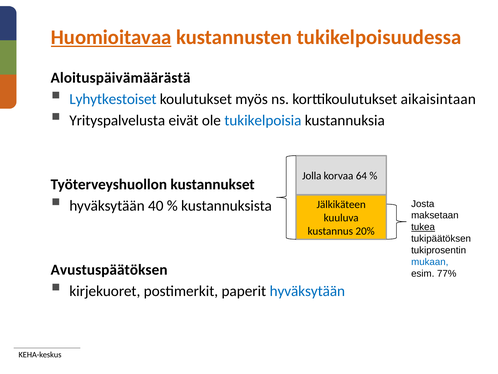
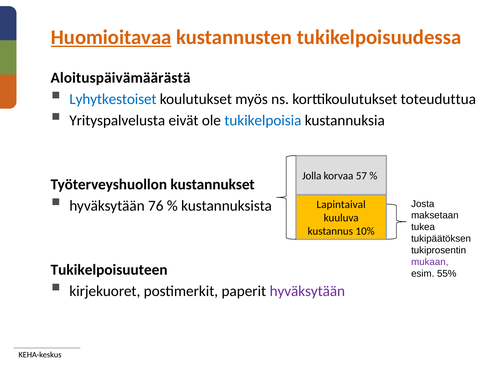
aikaisintaan: aikaisintaan -> toteuduttua (438, 99)
64: 64 -> 57 (361, 176)
40: 40 -> 76 (156, 206)
Jälkikäteen: Jälkikäteen -> Lapintaival (341, 204)
tukea underline: present -> none (423, 227)
20%: 20% -> 10% (365, 231)
mukaan colour: blue -> purple (430, 262)
Avustuspäätöksen: Avustuspäätöksen -> Tukikelpoisuuteen (109, 269)
77%: 77% -> 55% (447, 273)
hyväksytään colour: blue -> purple (307, 291)
